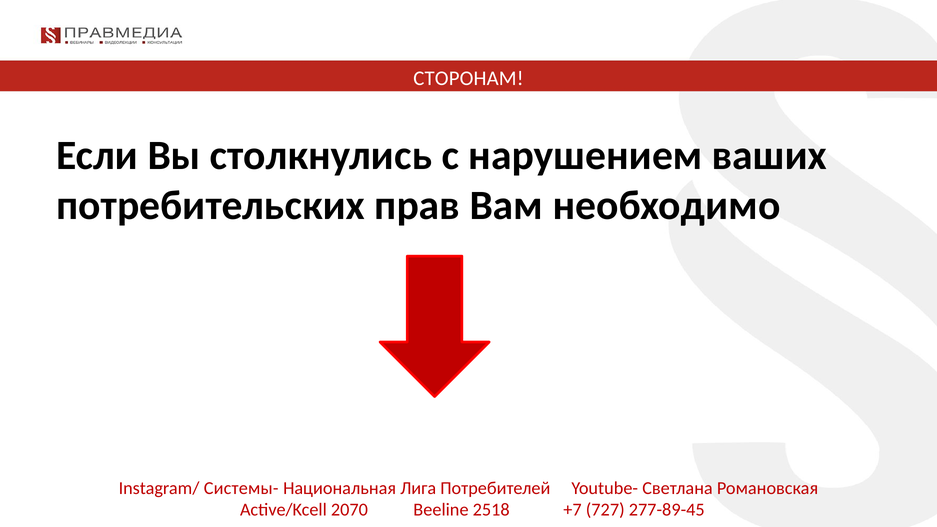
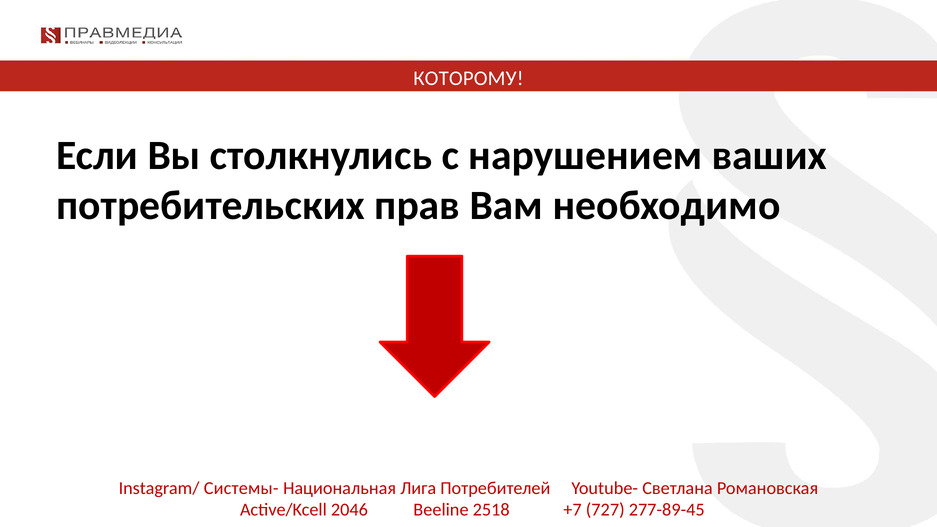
СТОРОНАМ: СТОРОНАМ -> КОТОРОМУ (468, 78)
2070: 2070 -> 2046 (349, 510)
